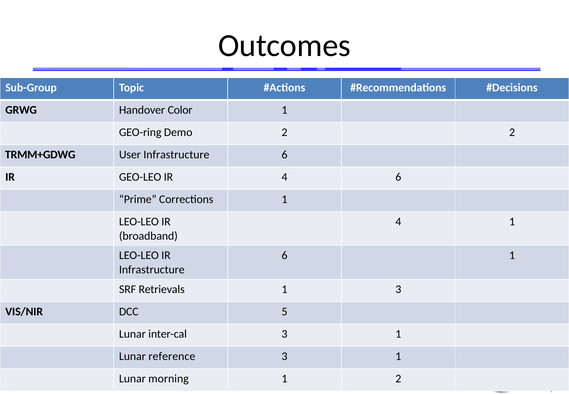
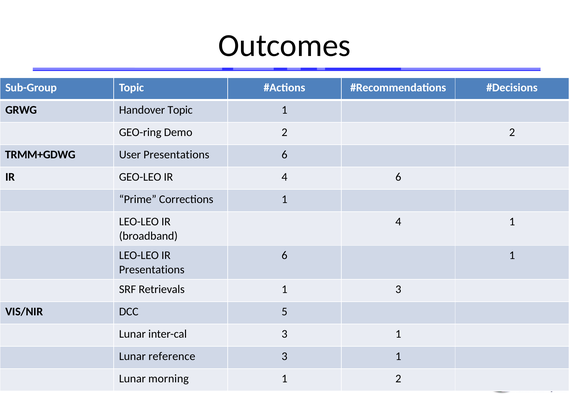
Handover Color: Color -> Topic (180, 110)
User Infrastructure: Infrastructure -> Presentations (176, 155)
Infrastructure: Infrastructure -> Presentations (152, 270)
